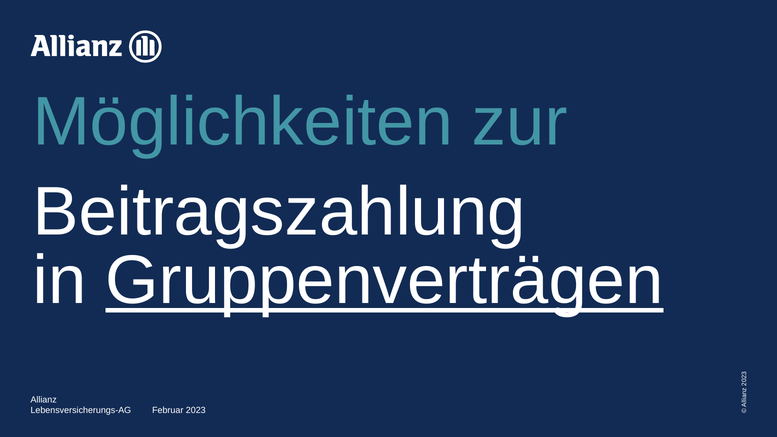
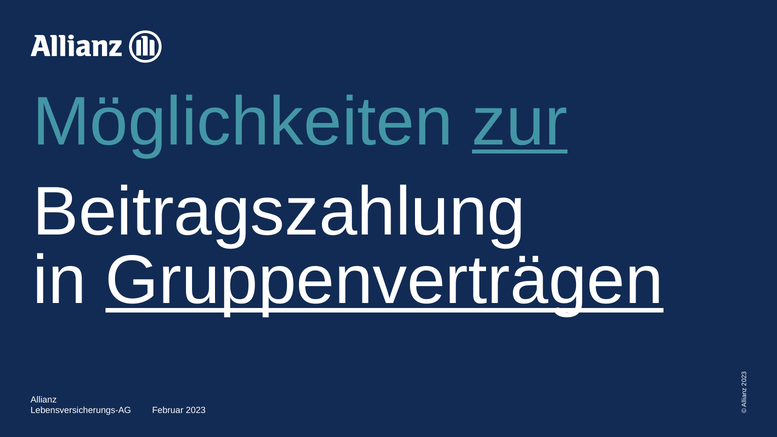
zur underline: none -> present (520, 122)
